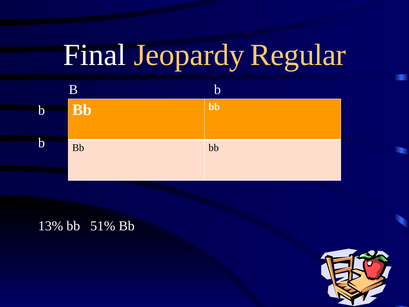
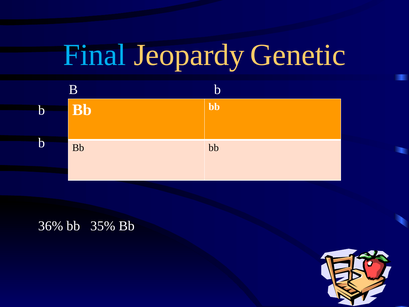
Final colour: white -> light blue (95, 55)
Regular: Regular -> Genetic (298, 55)
13%: 13% -> 36% (51, 226)
51%: 51% -> 35% (103, 226)
